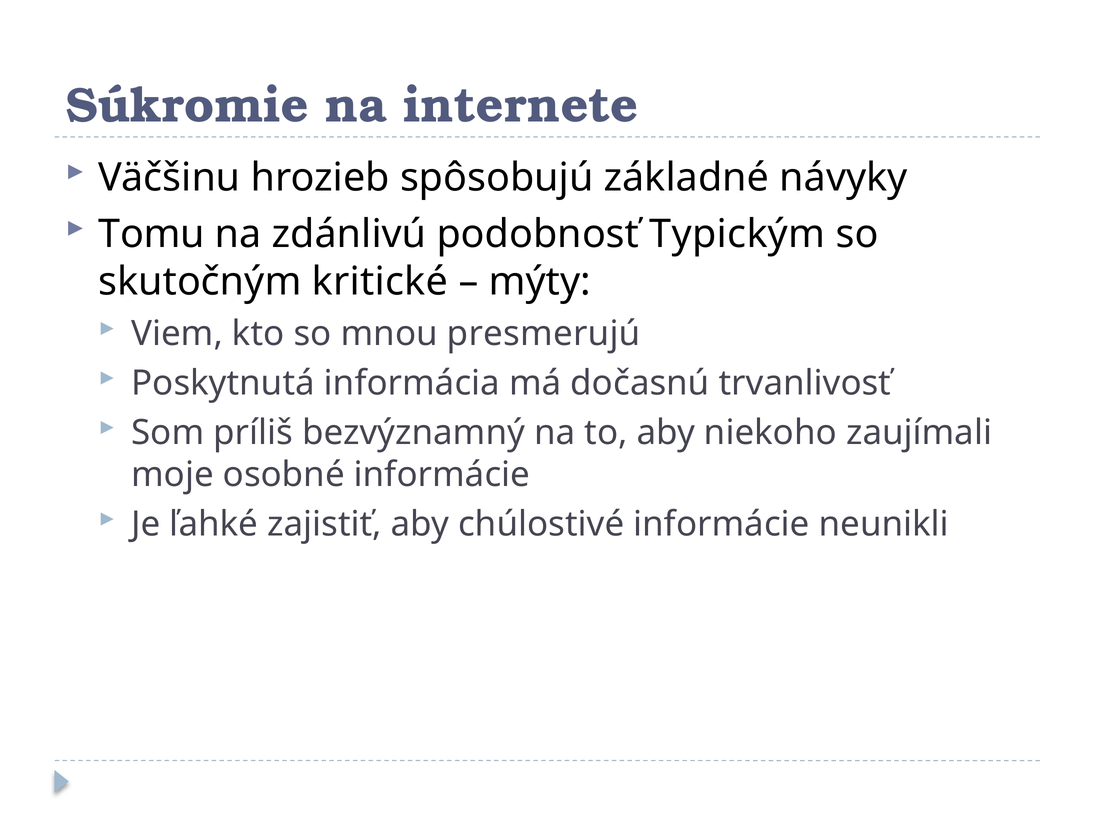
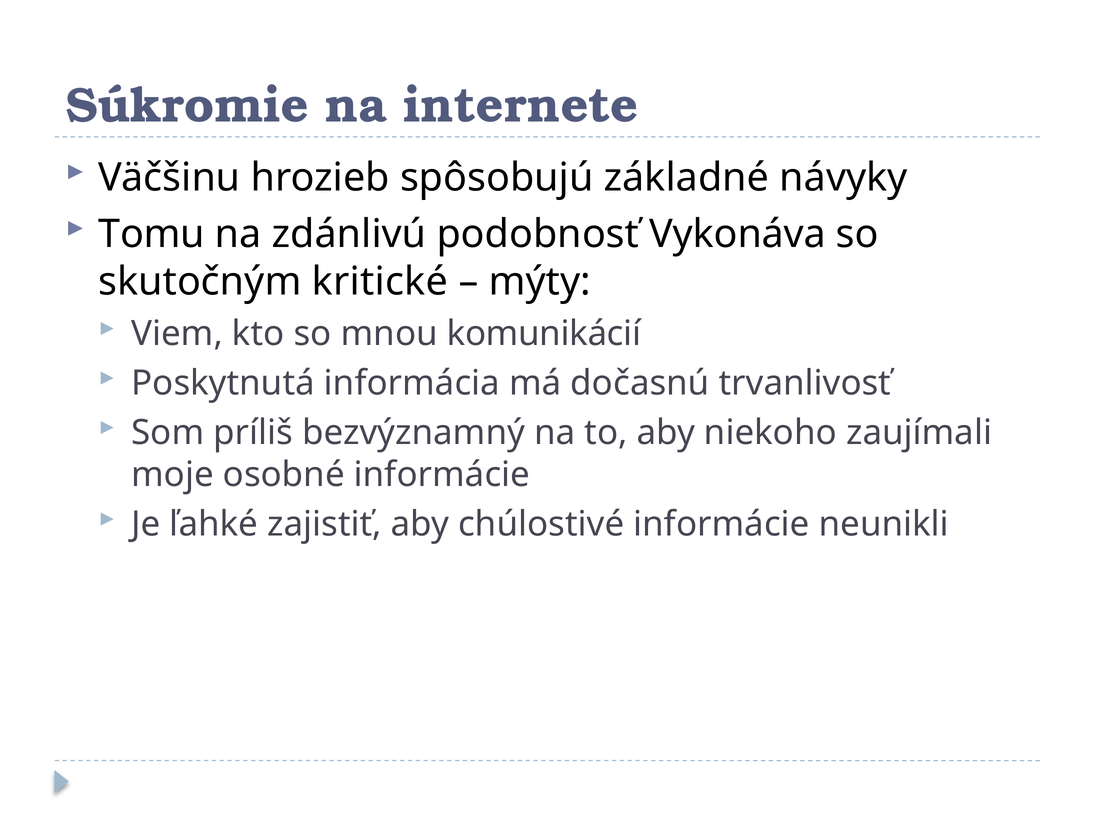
Typickým: Typickým -> Vykonáva (738, 234)
presmerujú: presmerujú -> komunikácií (544, 334)
